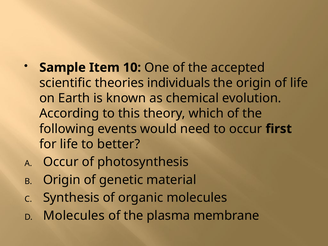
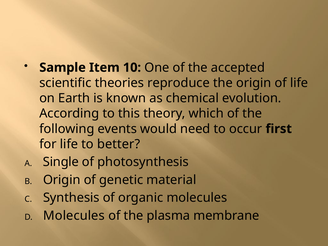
individuals: individuals -> reproduce (179, 83)
Occur: Occur -> Single (61, 162)
